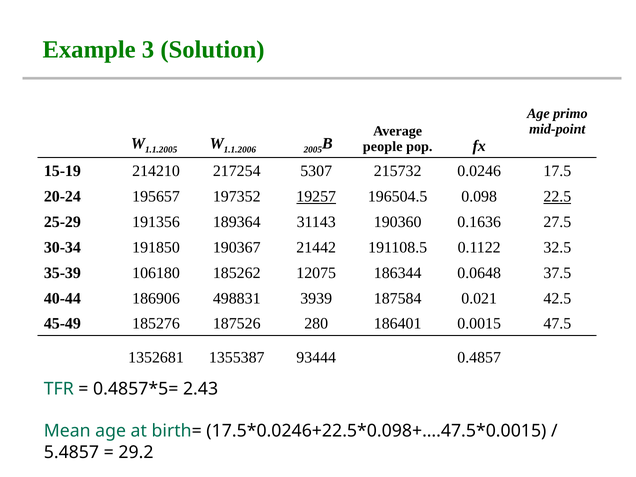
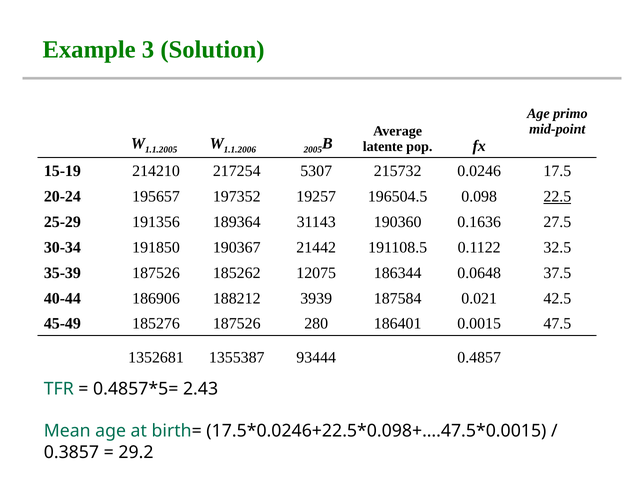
people: people -> latente (383, 147)
19257 underline: present -> none (316, 197)
35-39 106180: 106180 -> 187526 (156, 273)
498831: 498831 -> 188212 (237, 298)
5.4857: 5.4857 -> 0.3857 (71, 452)
